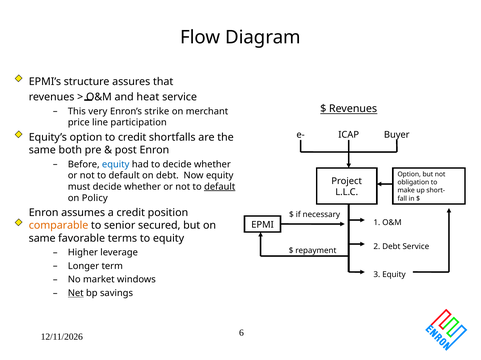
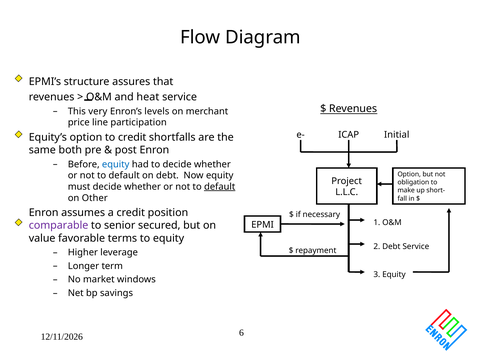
strike: strike -> levels (157, 112)
Buyer: Buyer -> Initial (397, 135)
Policy: Policy -> Other (95, 198)
comparable colour: orange -> purple (59, 226)
same: same -> value (42, 239)
Net underline: present -> none (76, 294)
